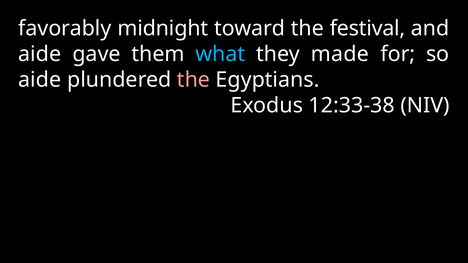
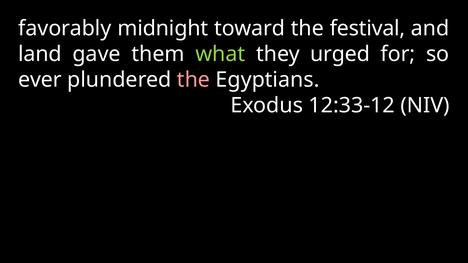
aide: aide -> land (40, 54)
what colour: light blue -> light green (220, 54)
made: made -> urged (340, 54)
aide: aide -> ever (40, 80)
12:33-38: 12:33-38 -> 12:33-12 (352, 106)
